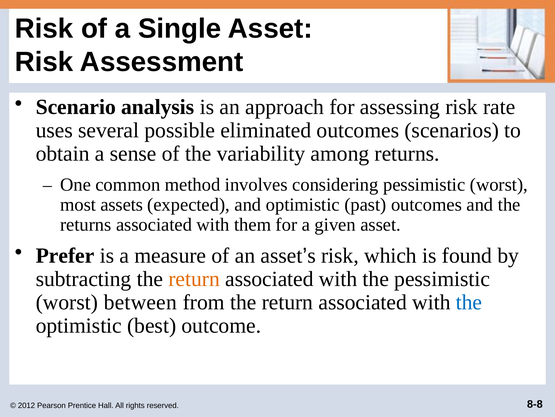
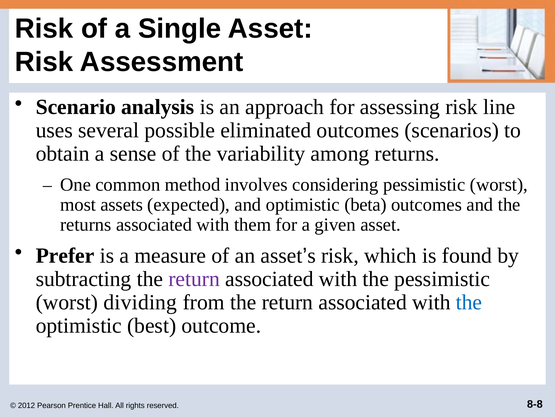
rate: rate -> line (499, 107)
past: past -> beta (366, 204)
return colour: orange -> purple (194, 279)
between: between -> dividing (140, 302)
